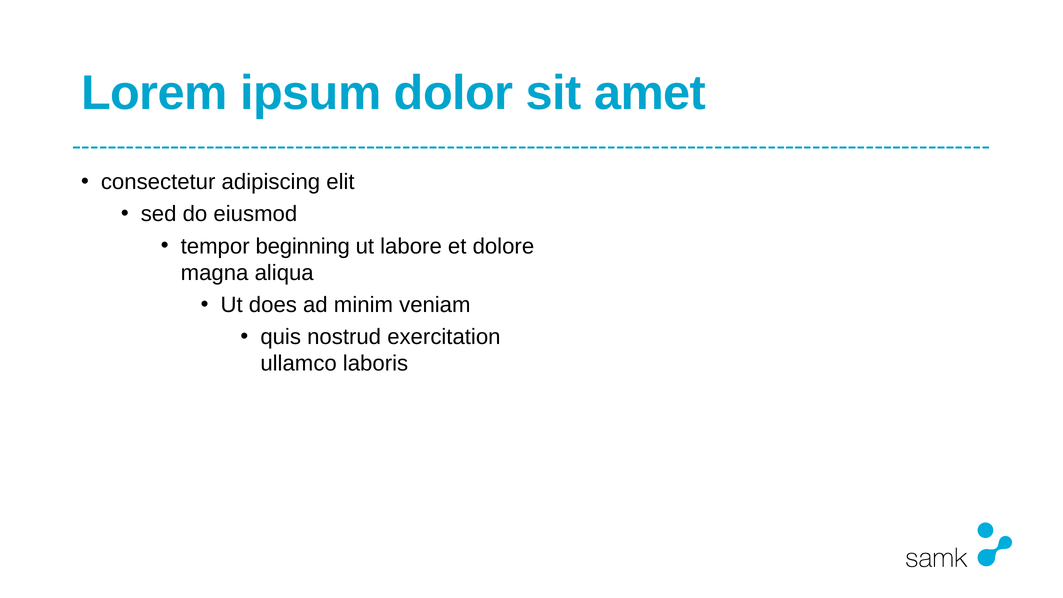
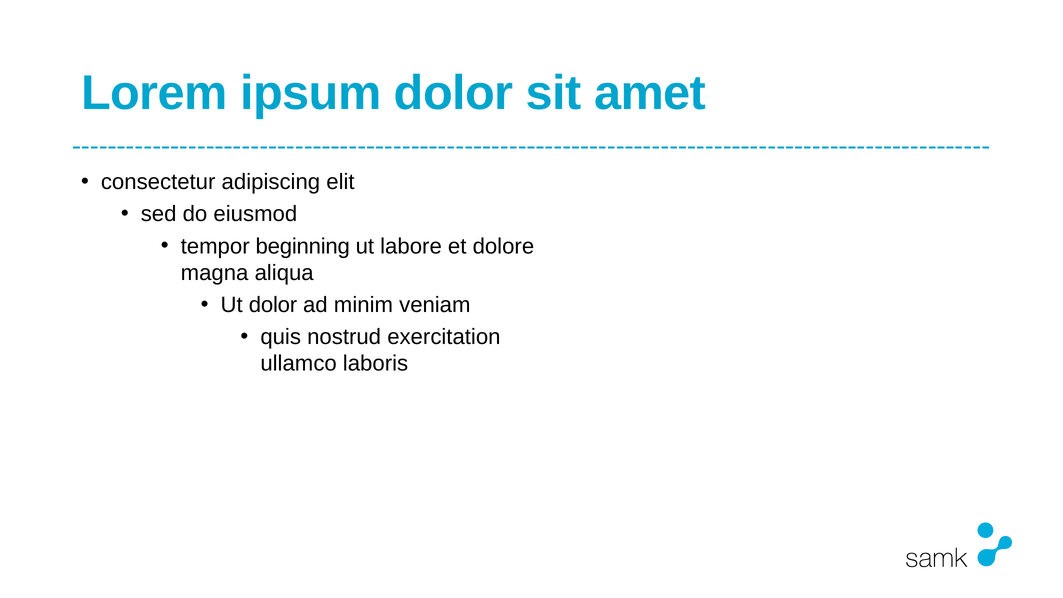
Ut does: does -> dolor (273, 305)
